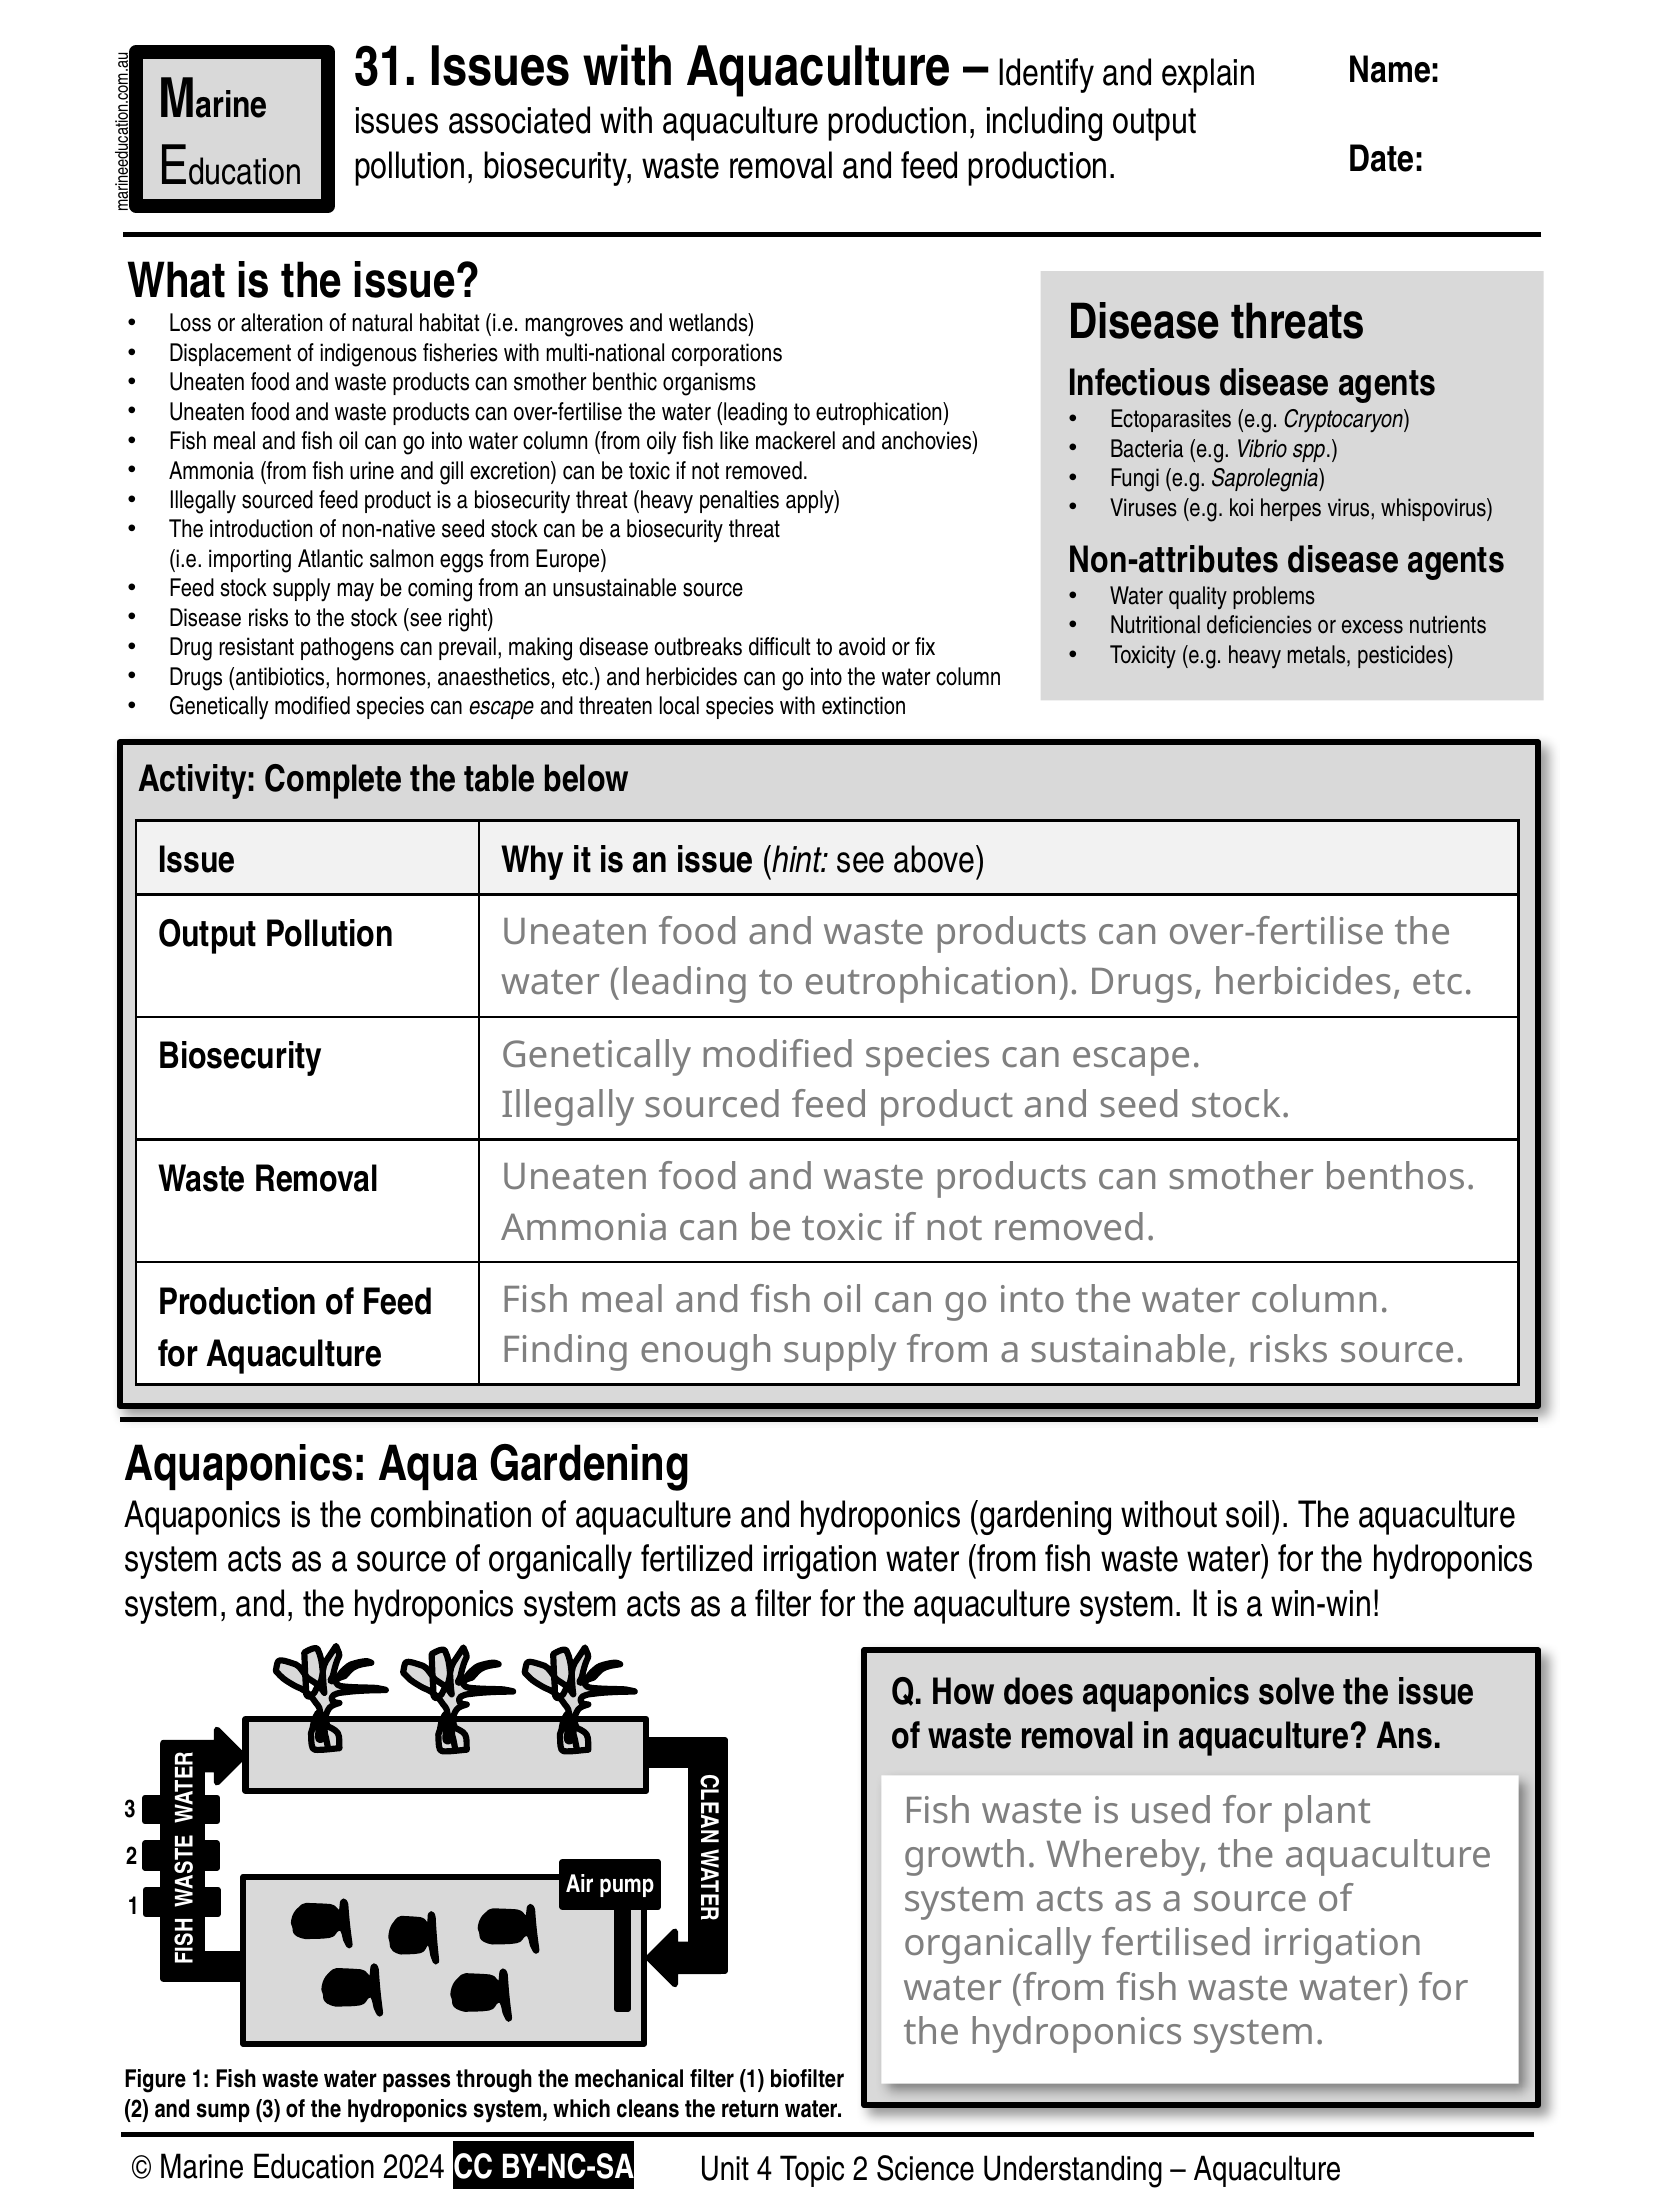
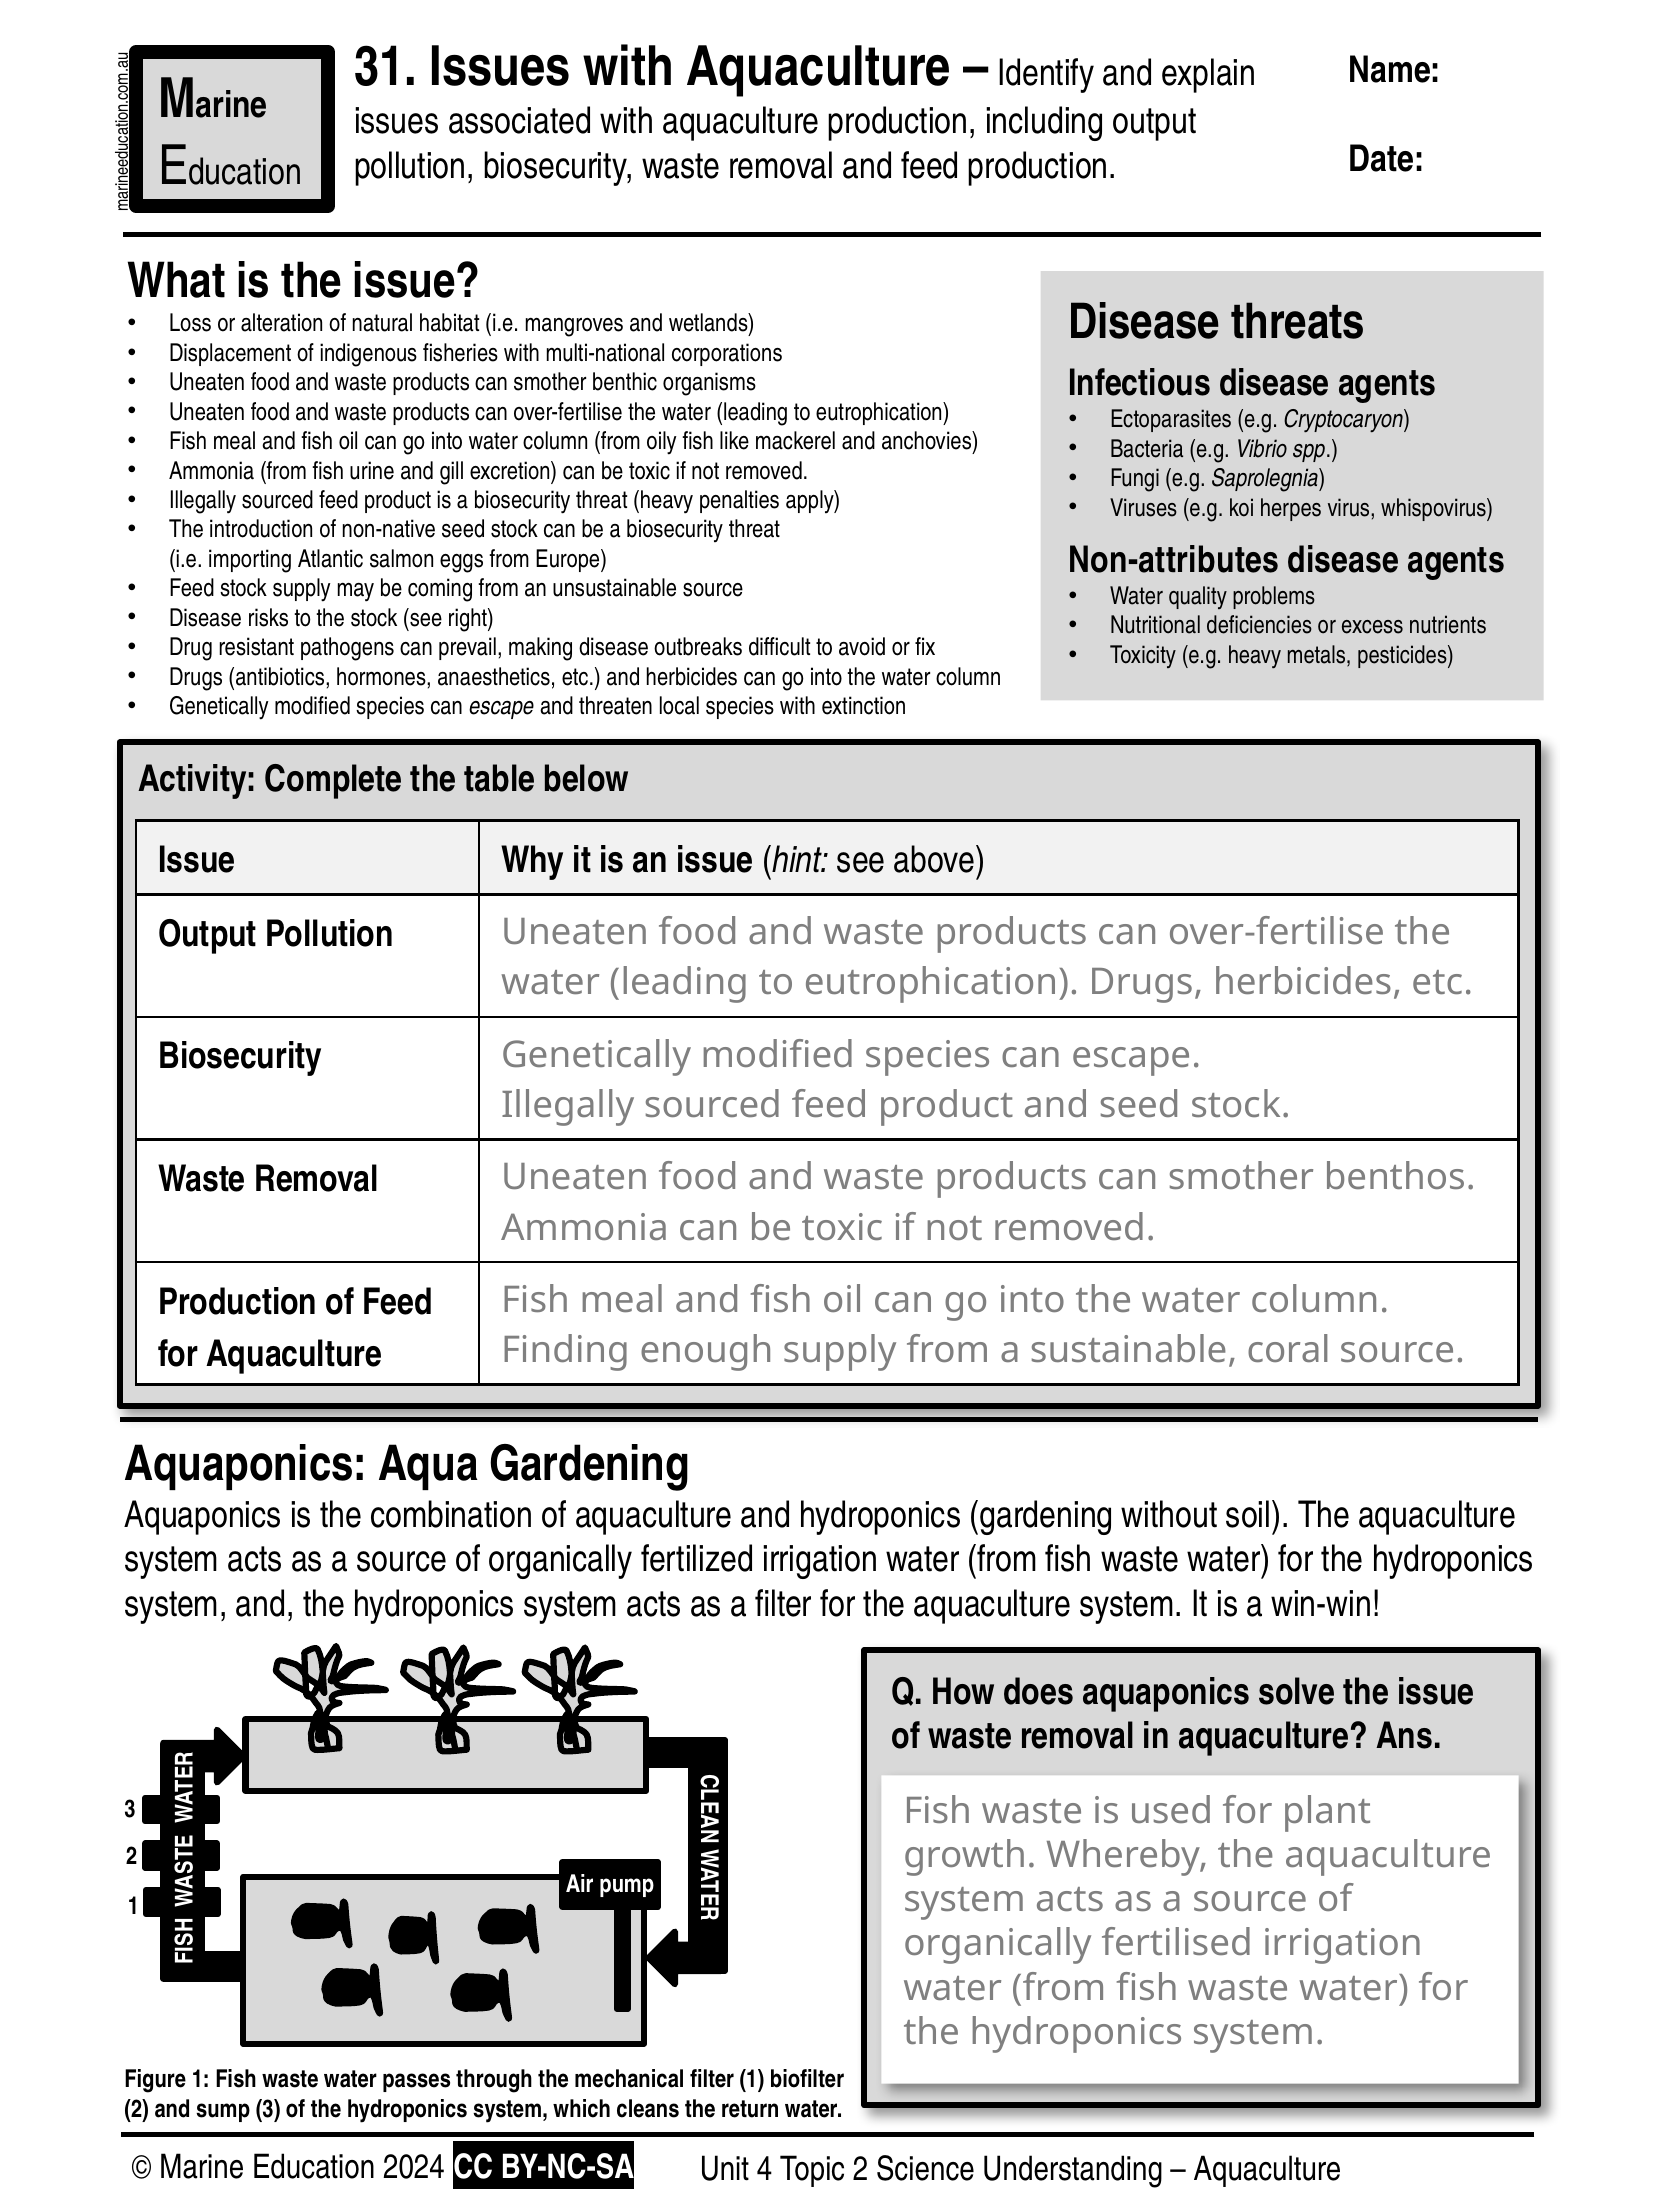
sustainable risks: risks -> coral (1289, 1351)
